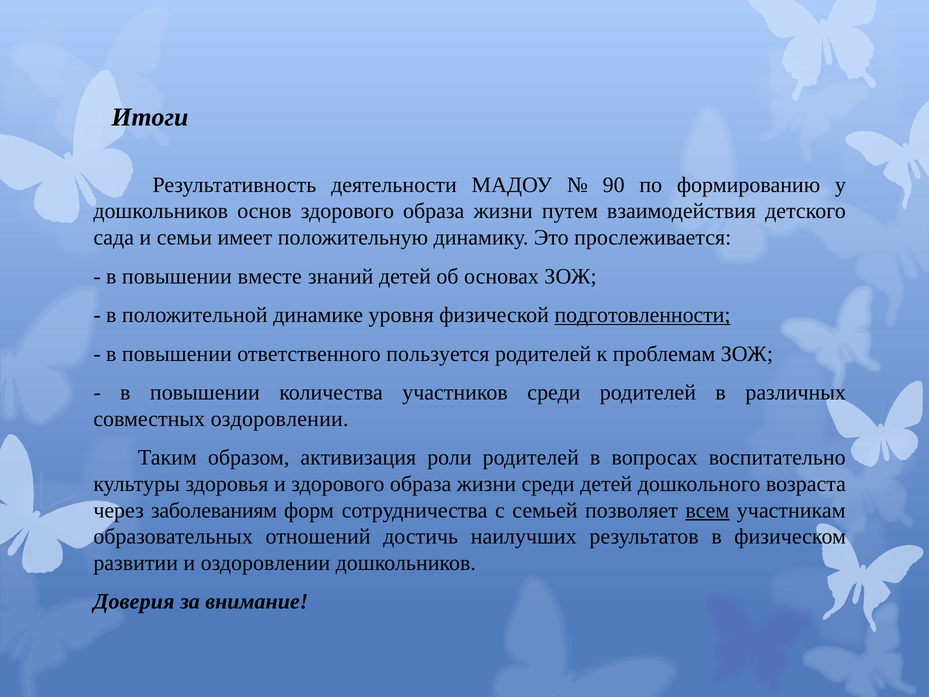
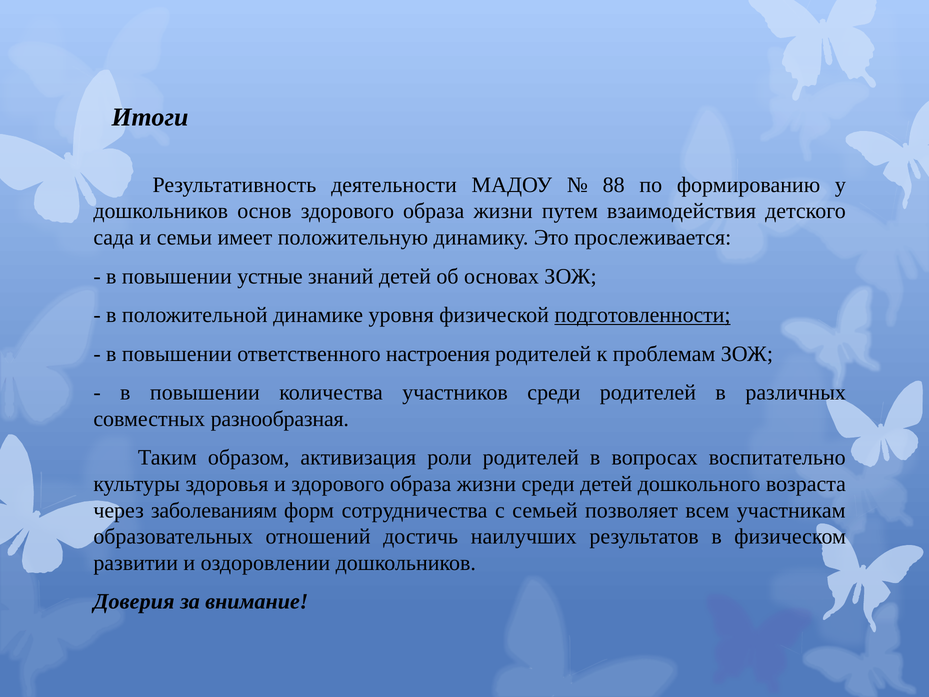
90: 90 -> 88 (614, 185)
вместе: вместе -> устные (270, 276)
пользуется: пользуется -> настроения (438, 354)
совместных оздоровлении: оздоровлении -> разнообразная (280, 419)
всем underline: present -> none (707, 510)
